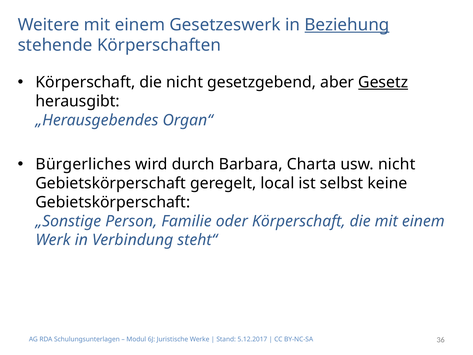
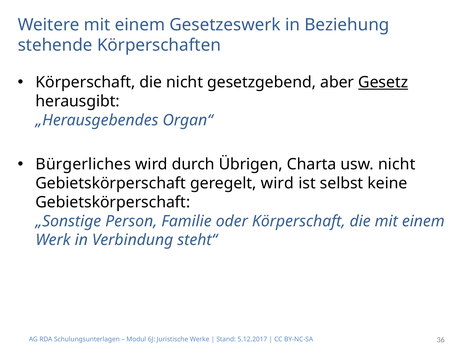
Beziehung underline: present -> none (347, 25)
Barbara: Barbara -> Übrigen (251, 164)
geregelt local: local -> wird (277, 183)
